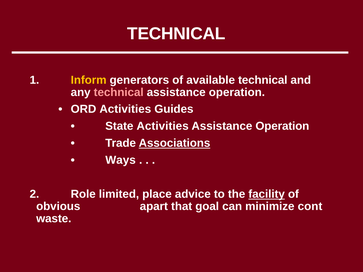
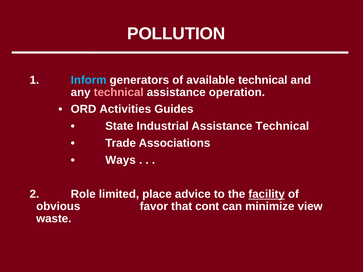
TECHNICAL: TECHNICAL -> POLLUTION (176, 34)
Inform colour: yellow -> light blue (89, 80)
State Activities: Activities -> Industrial (163, 126)
Operation: Operation -> Technical (282, 126)
Associations underline: present -> none (174, 143)
apart: apart -> favor (154, 206)
goal: goal -> cont (207, 206)
cont: cont -> view (310, 206)
